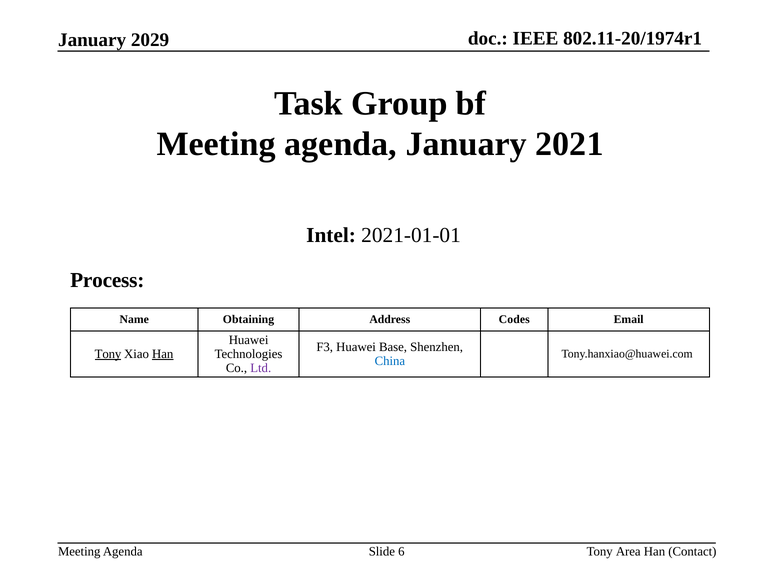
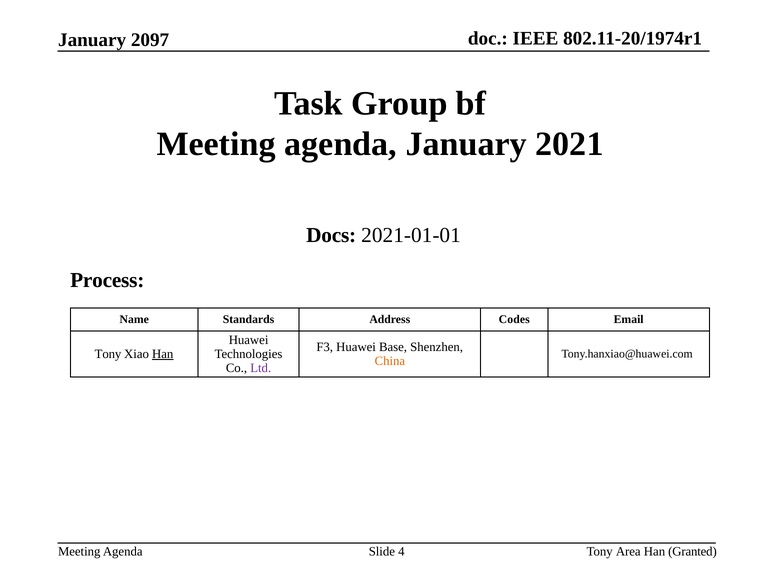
2029: 2029 -> 2097 (150, 40)
Intel: Intel -> Docs (331, 235)
Obtaining: Obtaining -> Standards (249, 320)
Tony underline: present -> none (108, 354)
China colour: blue -> orange (390, 361)
6: 6 -> 4 (401, 552)
Contact: Contact -> Granted (692, 552)
